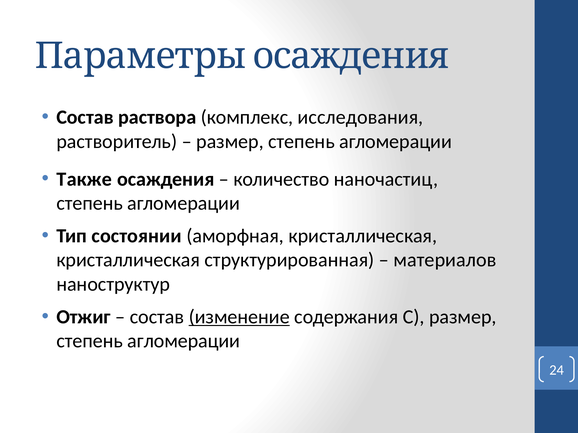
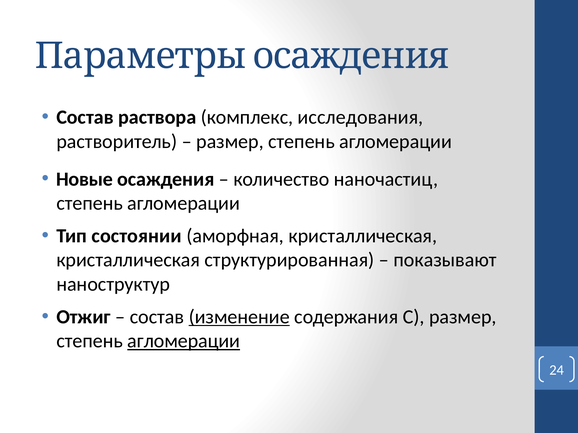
Также: Также -> Новые (85, 179)
материалов: материалов -> показывают (445, 260)
агломерации underline: none -> present (184, 341)
